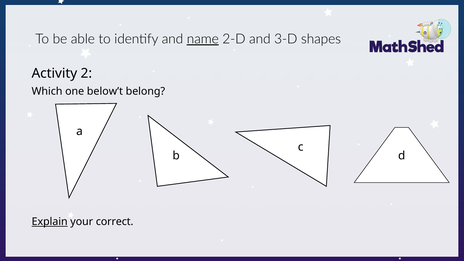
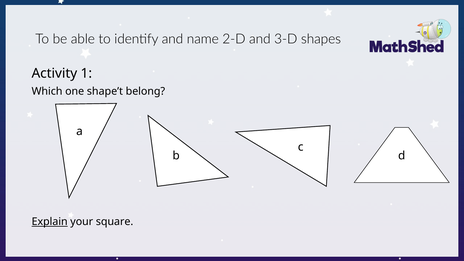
name underline: present -> none (203, 39)
2: 2 -> 1 (86, 73)
below’t: below’t -> shape’t (105, 91)
correct: correct -> square (115, 222)
